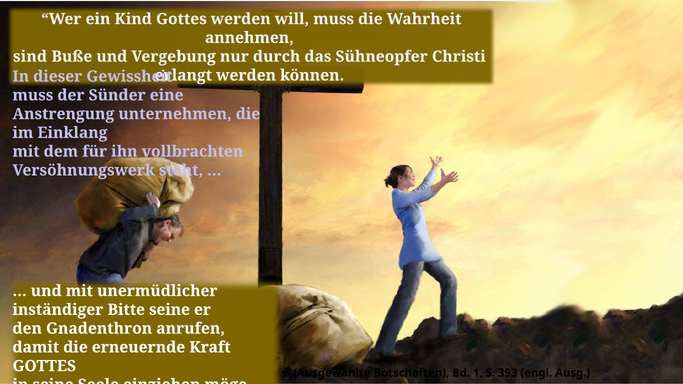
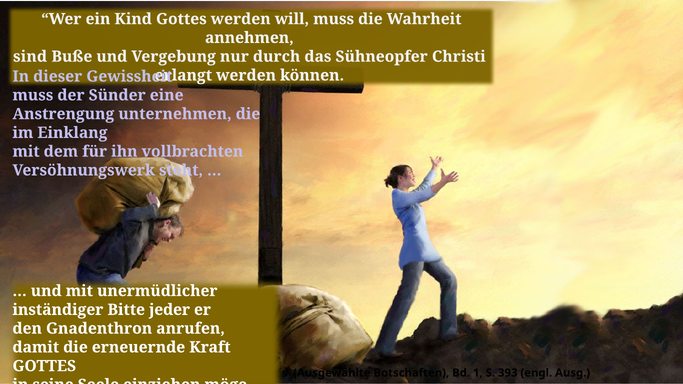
Bitte seine: seine -> jeder (170, 310)
